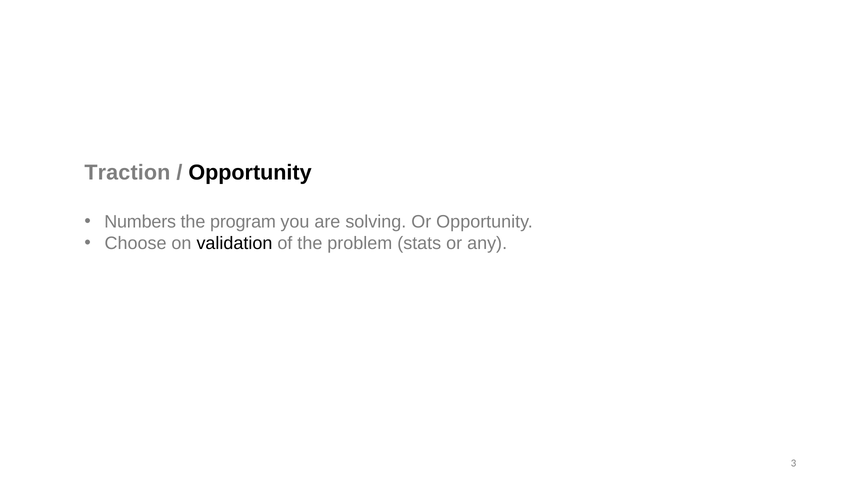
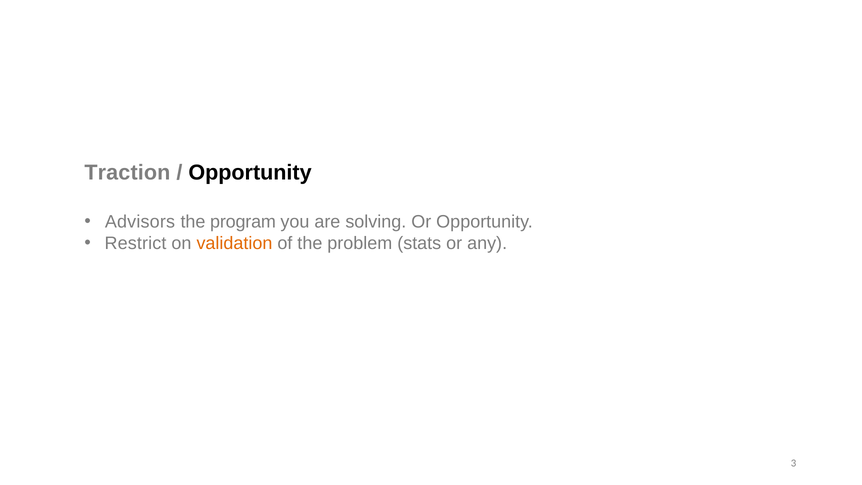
Numbers: Numbers -> Advisors (140, 222)
Choose: Choose -> Restrict (136, 243)
validation colour: black -> orange (234, 243)
